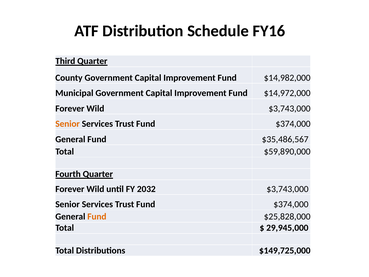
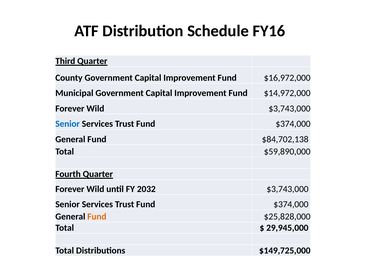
$14,982,000: $14,982,000 -> $16,972,000 (287, 78)
Senior colour: orange -> blue (68, 124)
$35,486,567: $35,486,567 -> $84,702,138 (285, 139)
